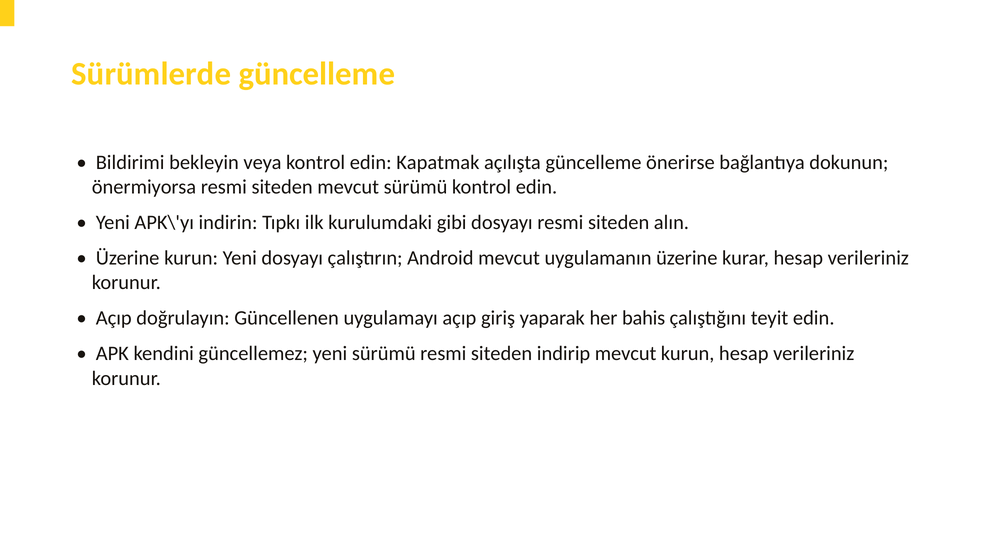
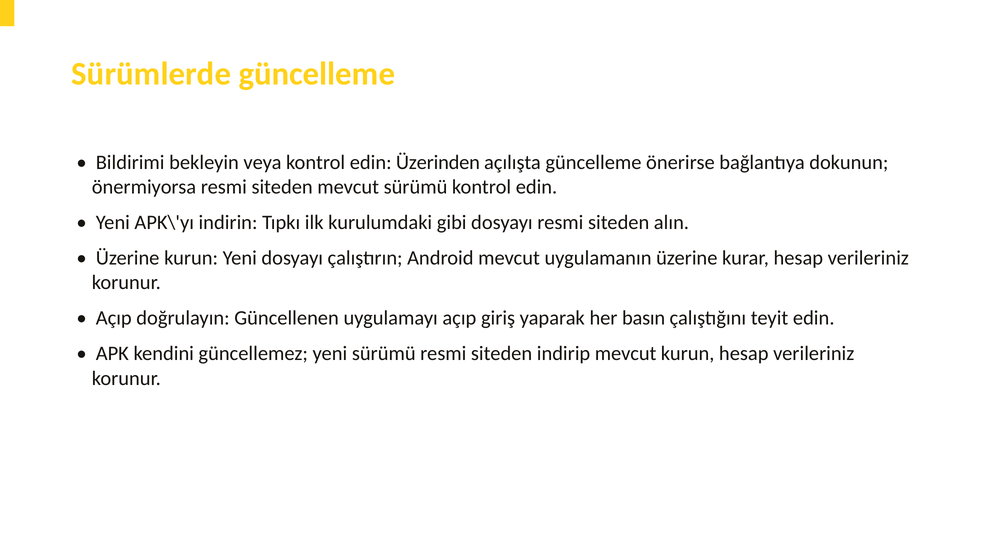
Kapatmak: Kapatmak -> Üzerinden (438, 162)
bahis: bahis -> basın (644, 318)
